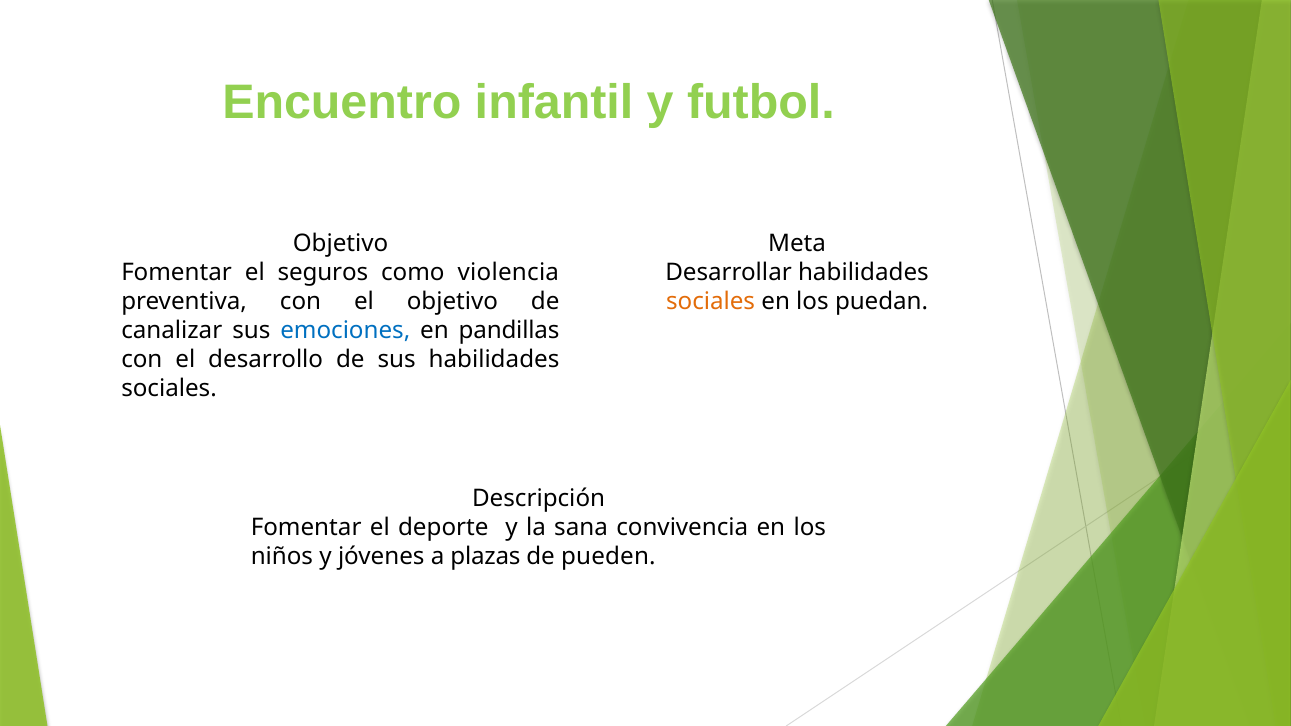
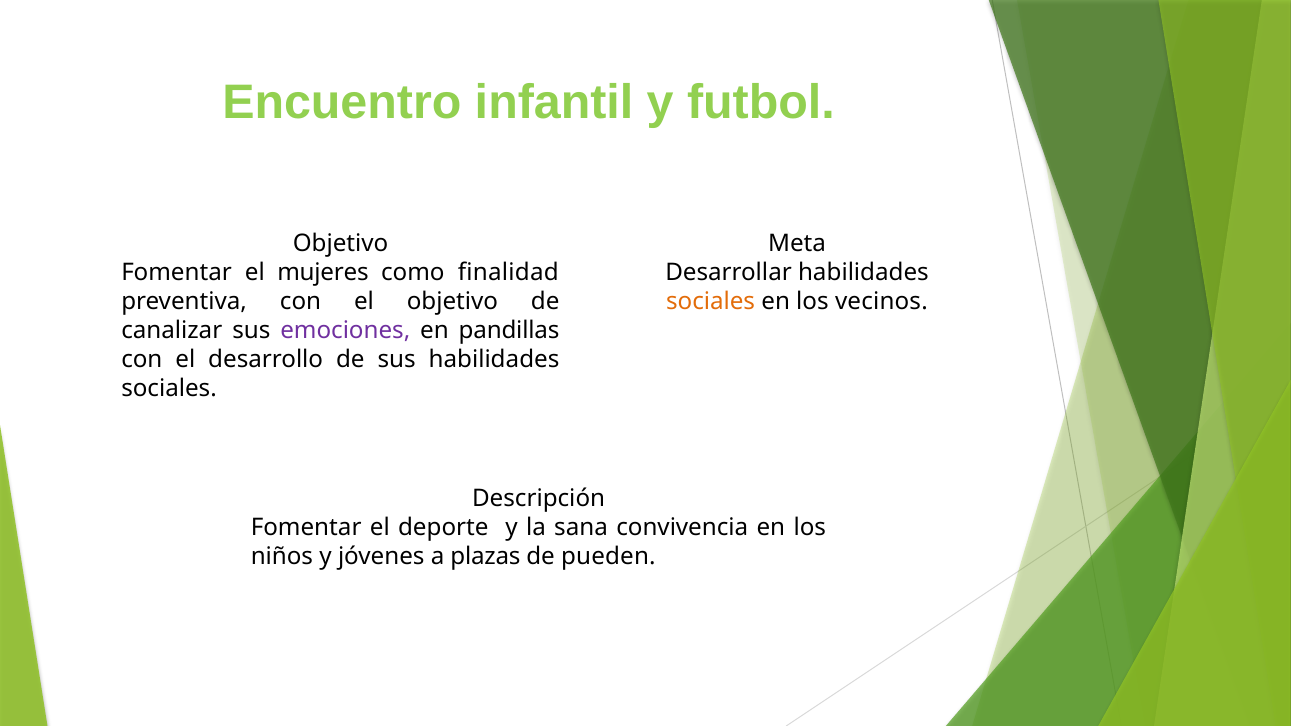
seguros: seguros -> mujeres (323, 273)
violencia: violencia -> finalidad (508, 273)
puedan: puedan -> vecinos (881, 302)
emociones colour: blue -> purple (345, 331)
